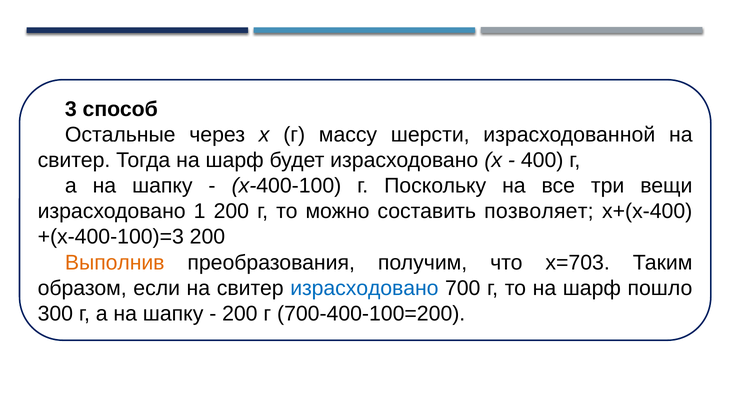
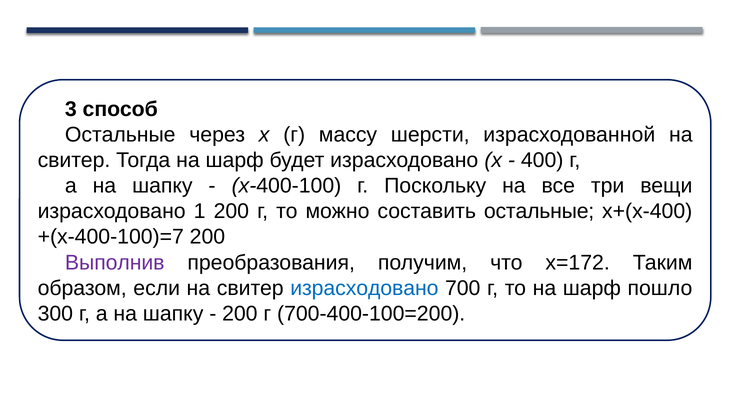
составить позволяет: позволяет -> остальные (539, 211)
+(х-400-100)=3: +(х-400-100)=3 -> +(х-400-100)=7 (111, 237)
Выполнив colour: orange -> purple (115, 263)
х=703: х=703 -> х=172 (578, 263)
